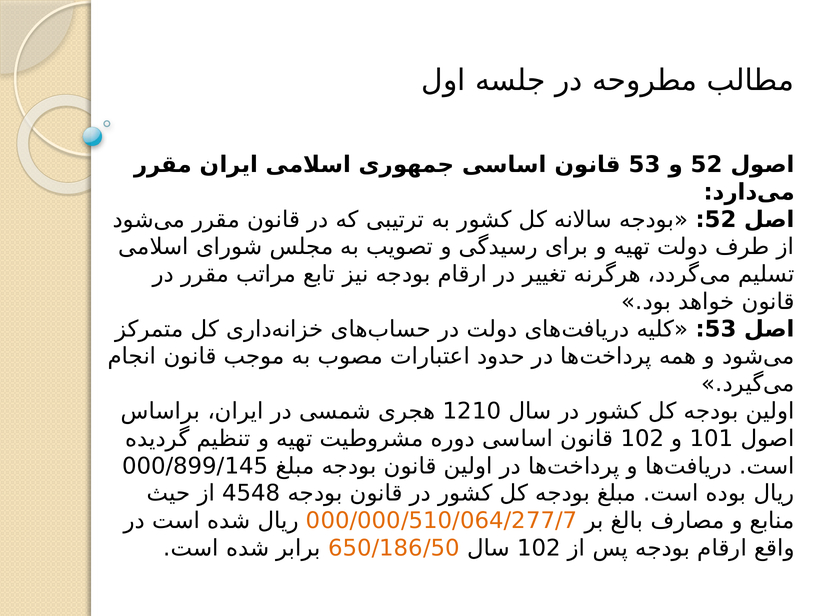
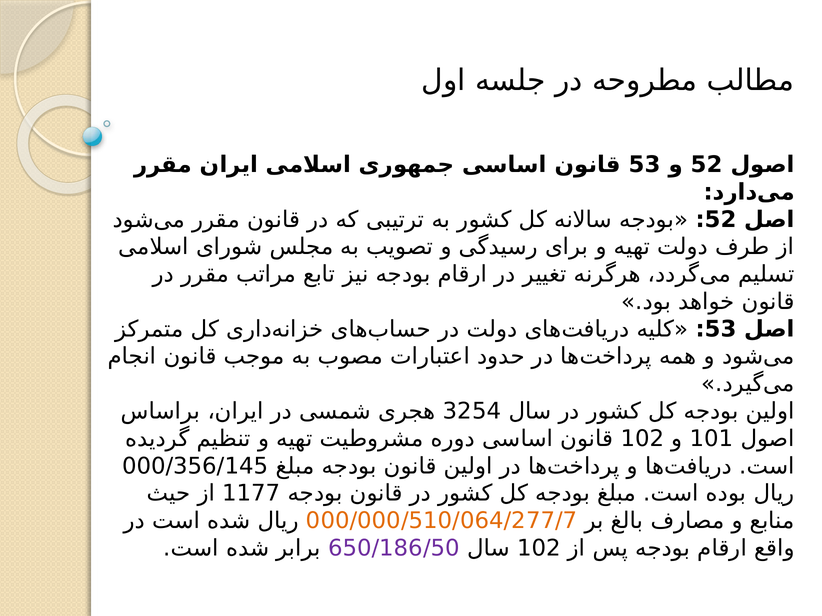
1210: 1210 -> 3254 (472, 412)
000/899/145: 000/899/145 -> 000/356/145 (195, 466)
4548: 4548 -> 1177 (251, 494)
650/186/50 colour: orange -> purple (394, 549)
